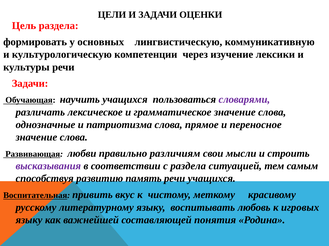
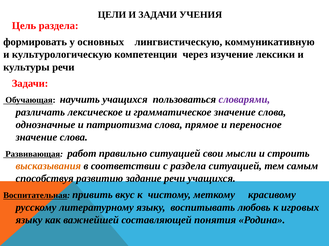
ОЦЕНКИ: ОЦЕНКИ -> УЧЕНИЯ (201, 15)
любви: любви -> работ (82, 154)
правильно различиям: различиям -> ситуацией (175, 154)
высказывания colour: purple -> orange (48, 166)
память: память -> задание (144, 179)
